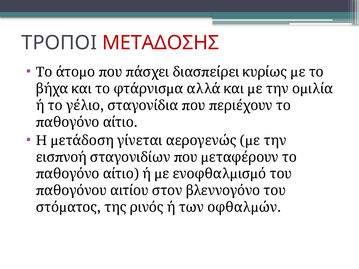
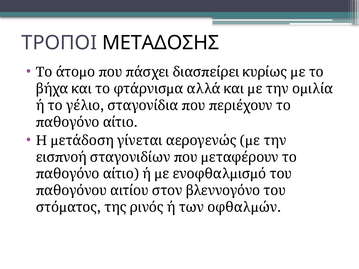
ΜΕΤΑΔΟΣΗΣ colour: red -> black (161, 43)
